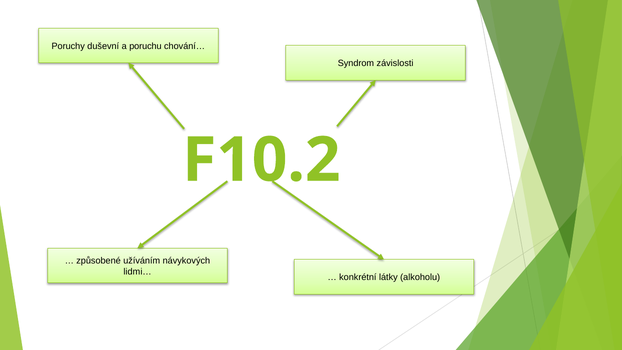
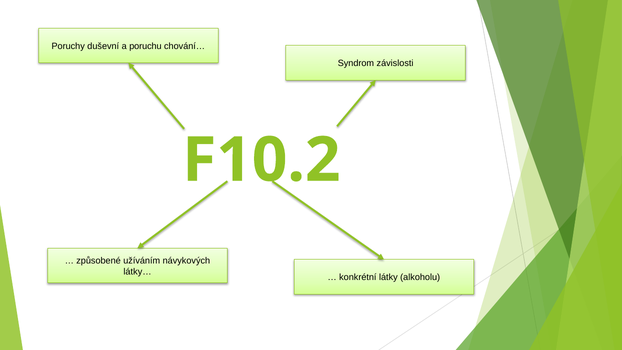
lidmi…: lidmi… -> látky… (137, 271)
